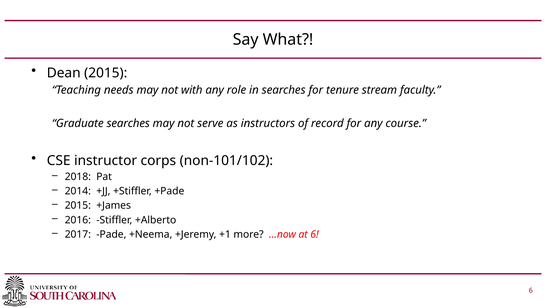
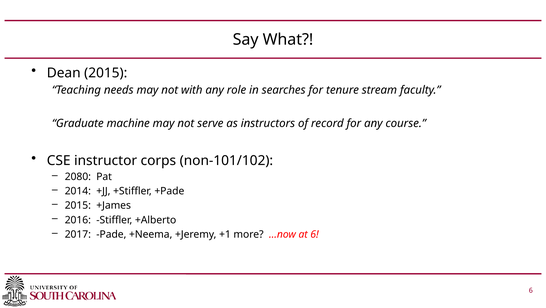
Graduate searches: searches -> machine (128, 123)
2018: 2018 -> 2080 (78, 177)
